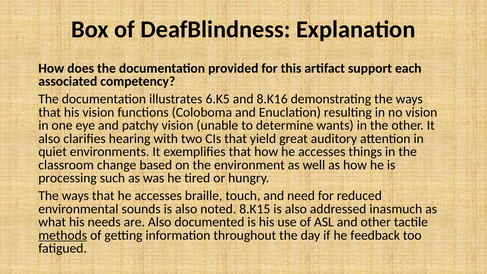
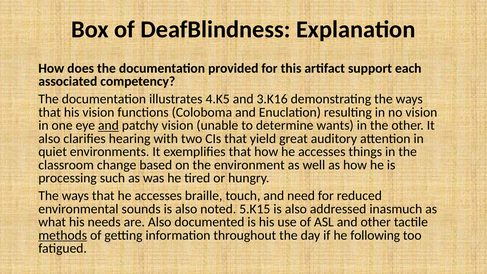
6.K5: 6.K5 -> 4.K5 (218, 99)
8.K16: 8.K16 -> 3.K16 (272, 99)
and underline: none -> present (108, 125)
8.K15: 8.K15 -> 5.K15 (255, 209)
feedback: feedback -> following (375, 235)
